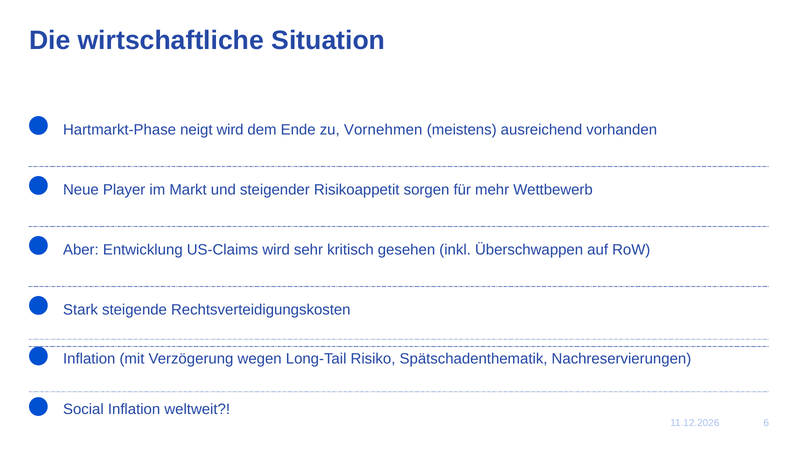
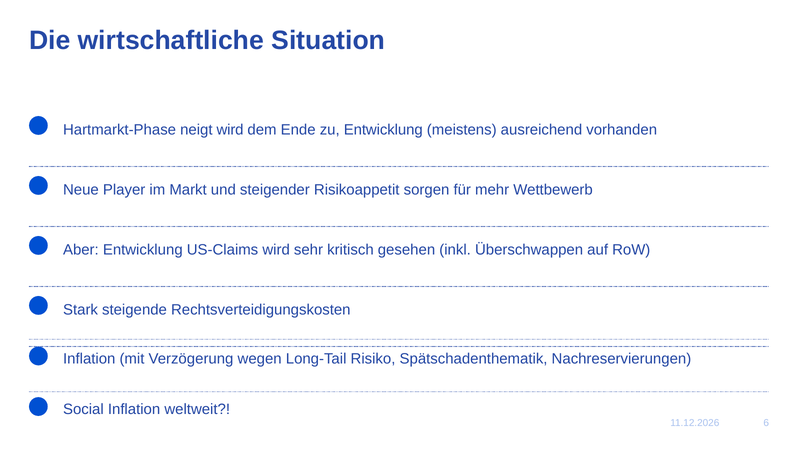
zu Vornehmen: Vornehmen -> Entwicklung (383, 130)
